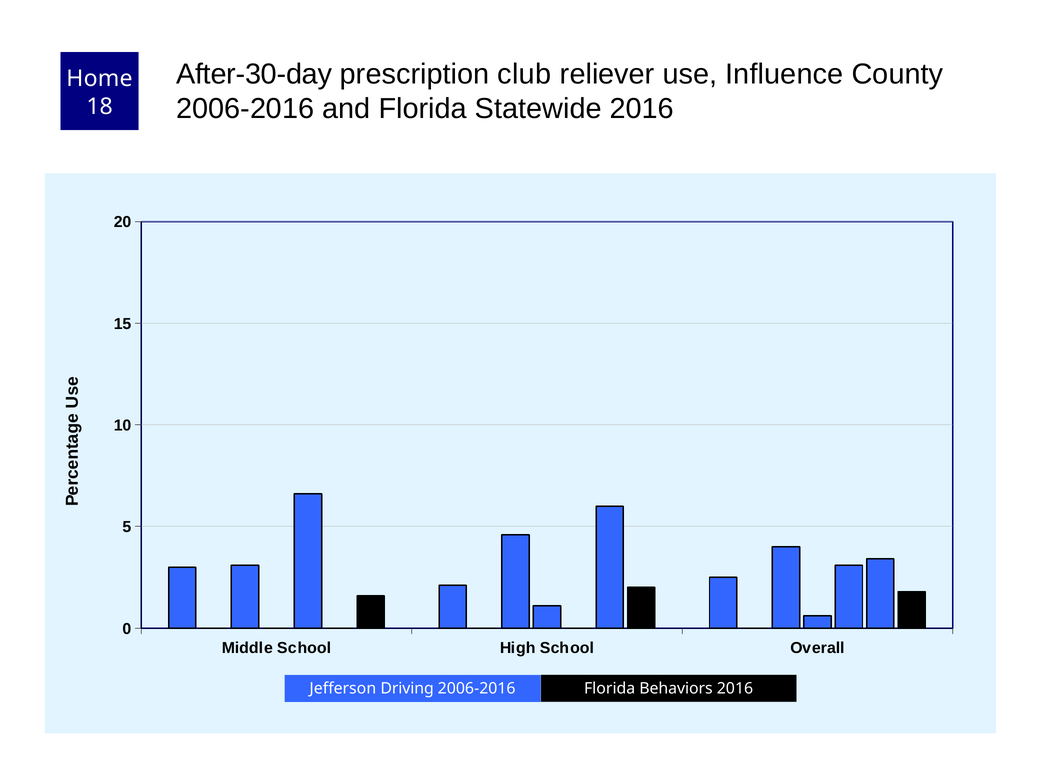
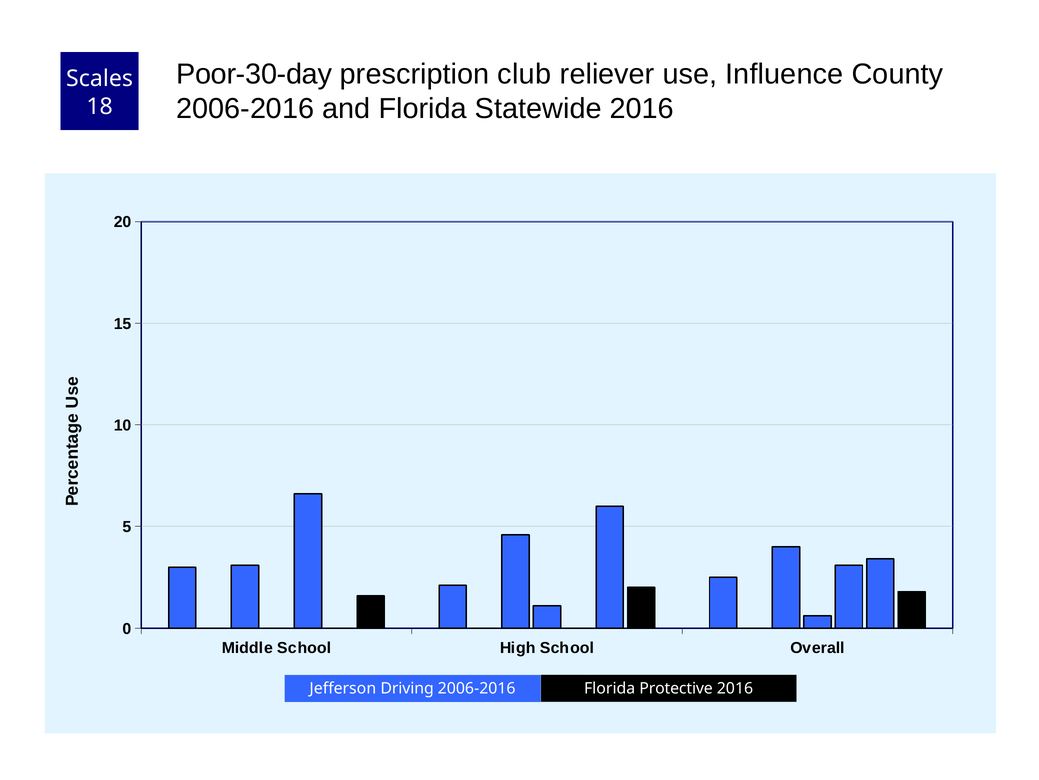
After-30-day: After-30-day -> Poor-30-day (254, 74)
Home: Home -> Scales (100, 79)
Behaviors: Behaviors -> Protective (676, 688)
